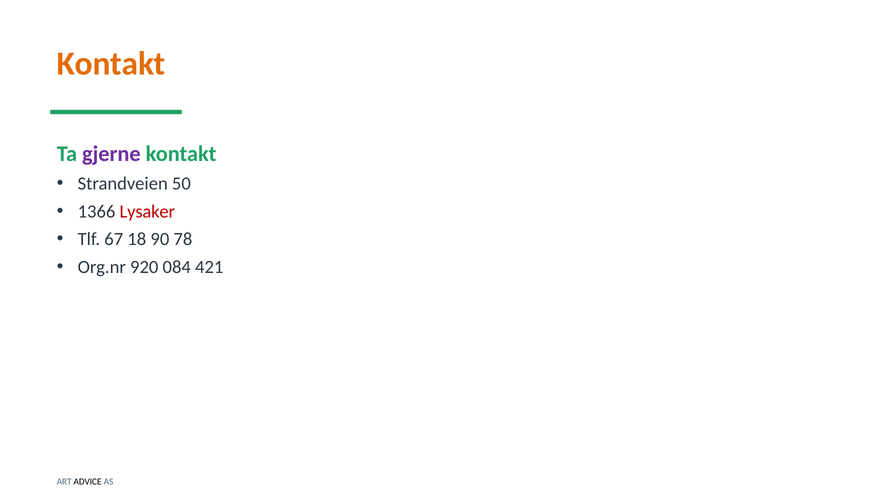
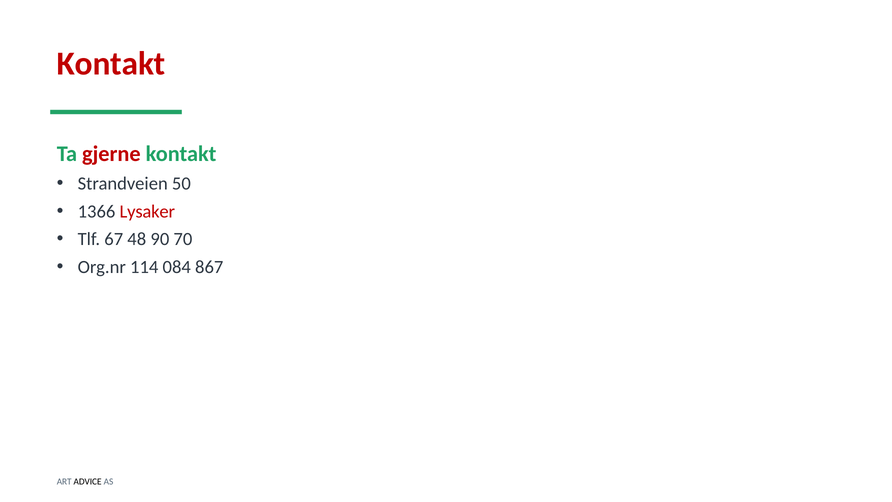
Kontakt colour: orange -> red (111, 64)
gjerne colour: purple -> red (111, 154)
18: 18 -> 48 (137, 239)
78: 78 -> 70 (183, 239)
920: 920 -> 114 (144, 267)
421: 421 -> 867 (209, 267)
